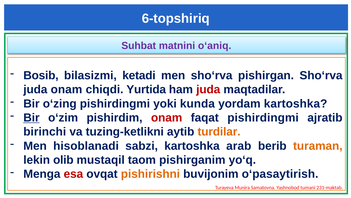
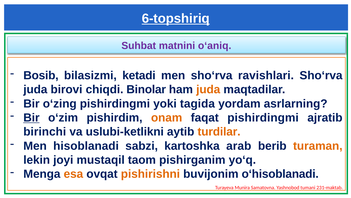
6-topshiriq underline: none -> present (176, 18)
pishirgan: pishirgan -> ravishlari (266, 75)
juda onam: onam -> birovi (67, 89)
Yurtida: Yurtida -> Binolar (146, 89)
juda colour: red -> orange (208, 89)
kunda: kunda -> tagida (197, 103)
yordam kartoshka: kartoshka -> asrlarning (296, 103)
onam colour: red -> orange (167, 117)
tuzing-ketlikni: tuzing-ketlikni -> uslubi-ketlikni (125, 131)
olib: olib -> joyi (63, 160)
esa colour: red -> orange (73, 174)
o‘pasaytirish: o‘pasaytirish -> o‘hisoblanadi (280, 174)
